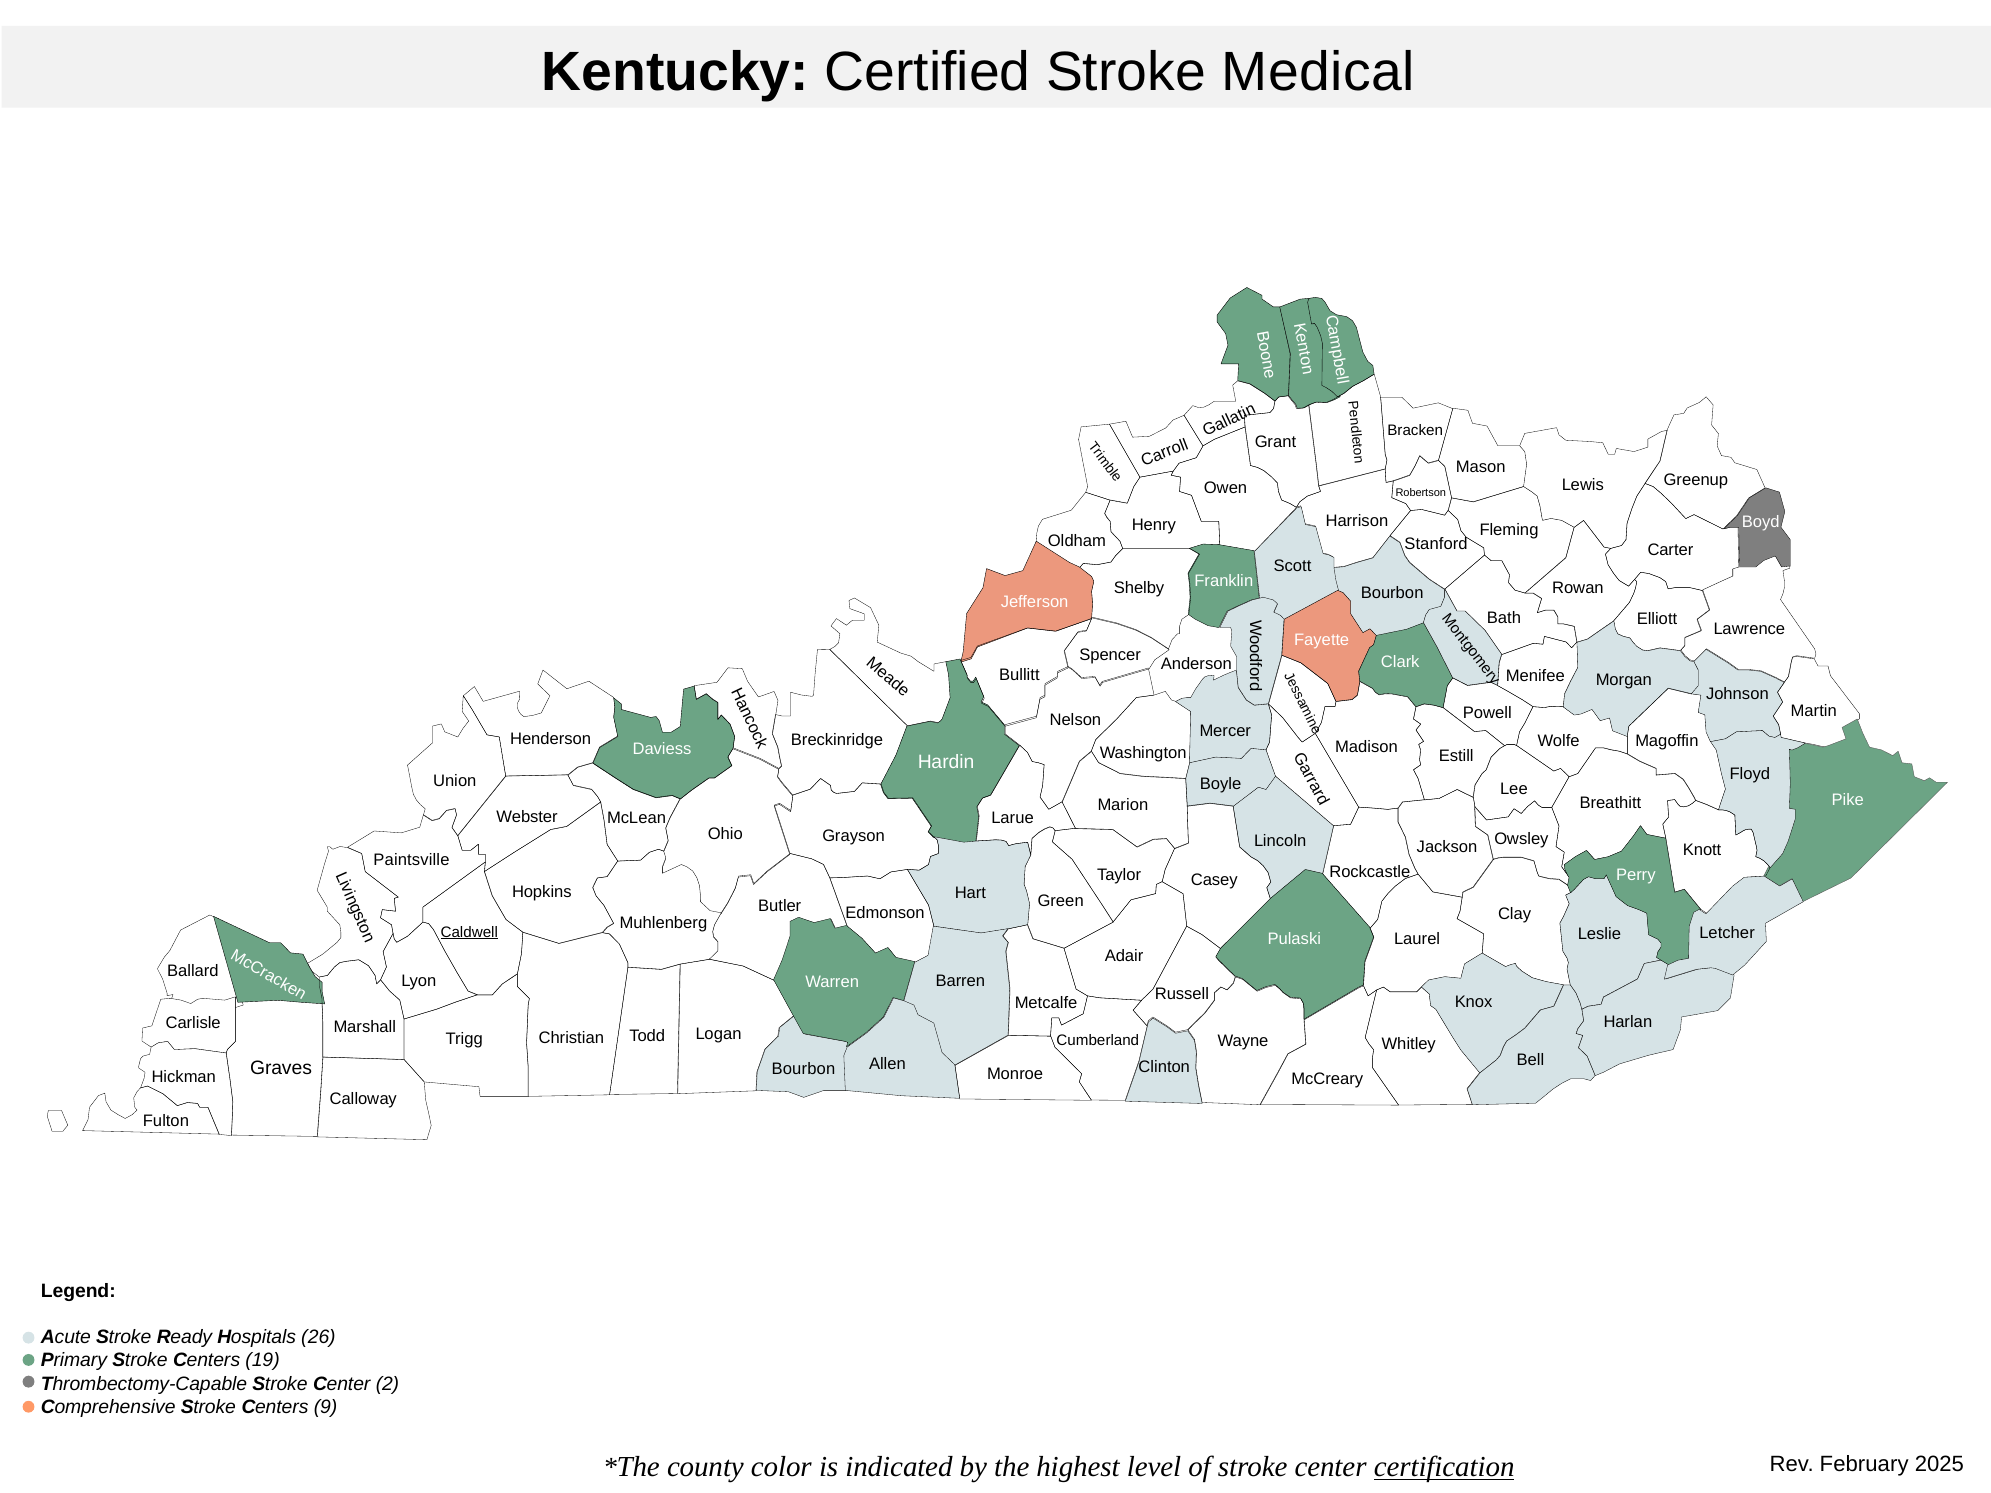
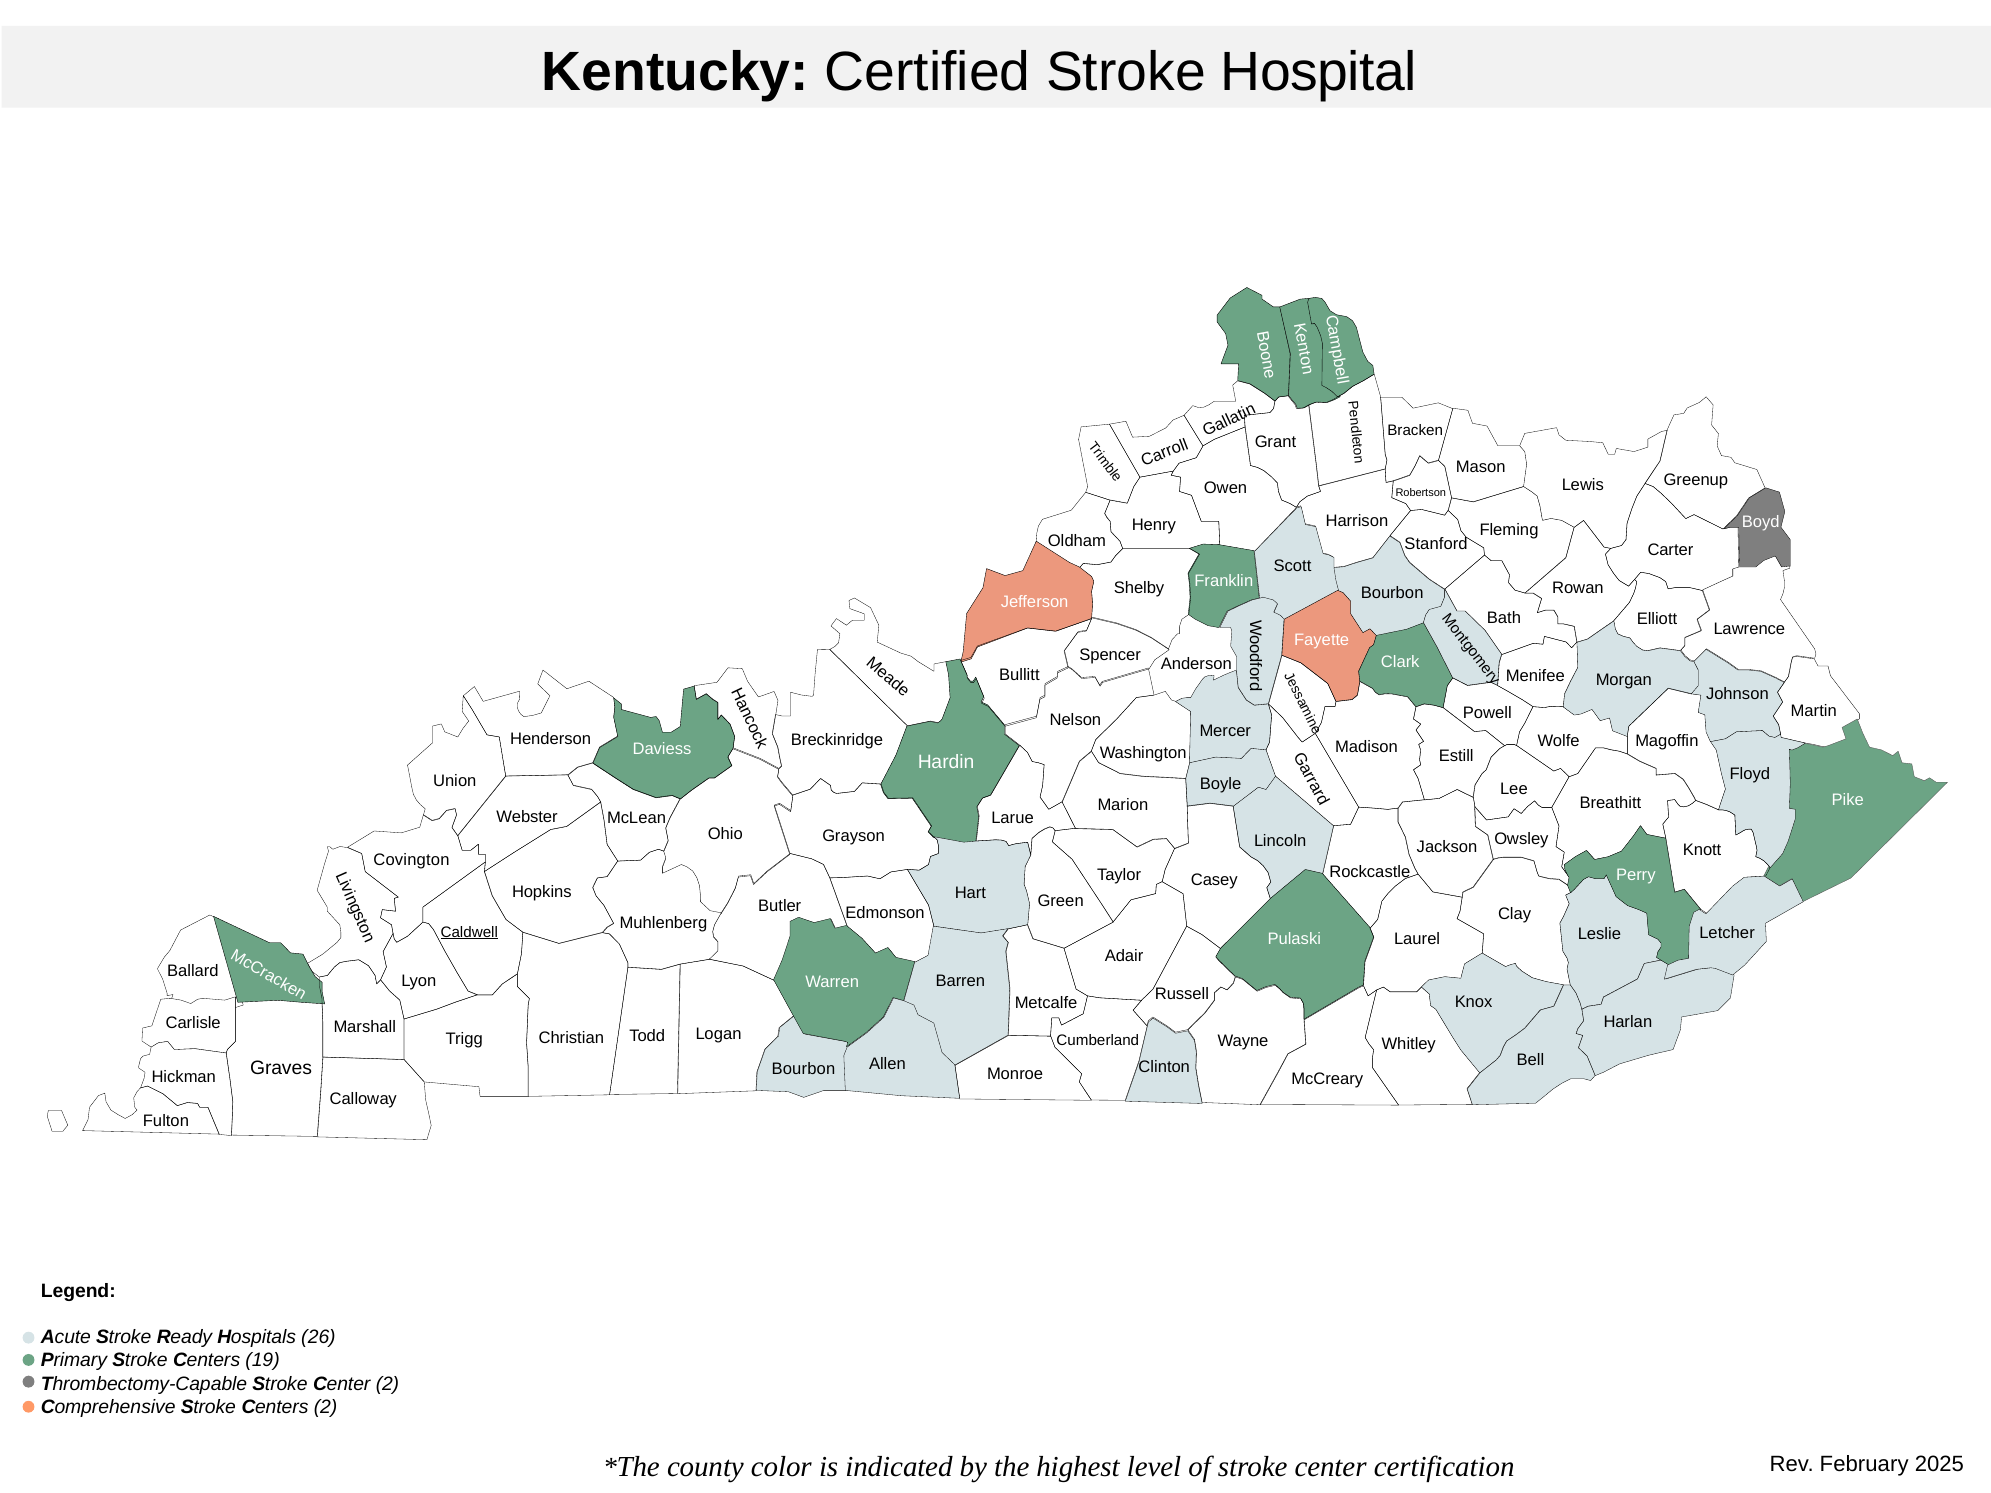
Medical: Medical -> Hospital (1319, 73)
Paintsville: Paintsville -> Covington (411, 861)
Centers 9: 9 -> 2 (326, 1407)
certification underline: present -> none (1444, 1467)
